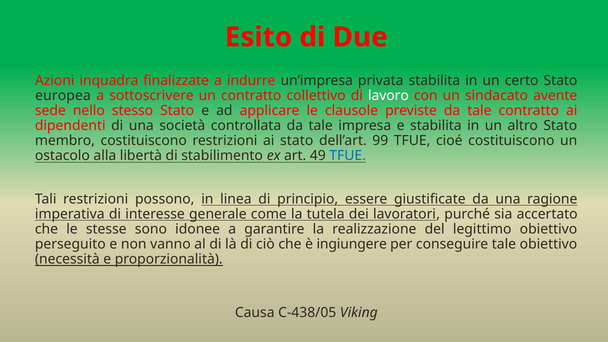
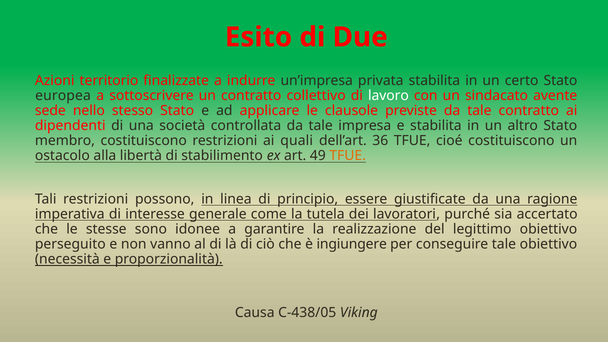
inquadra: inquadra -> territorio (109, 81)
ai stato: stato -> quali (297, 141)
99: 99 -> 36 (380, 141)
TFUE colour: blue -> orange (348, 156)
